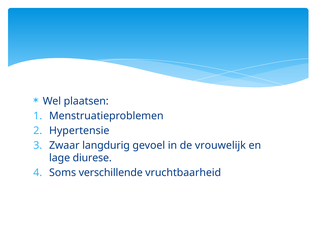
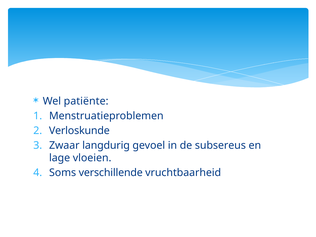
plaatsen: plaatsen -> patiënte (86, 101)
Hypertensie: Hypertensie -> Verloskunde (79, 131)
vrouwelijk: vrouwelijk -> subsereus (220, 145)
diurese: diurese -> vloeien (92, 158)
